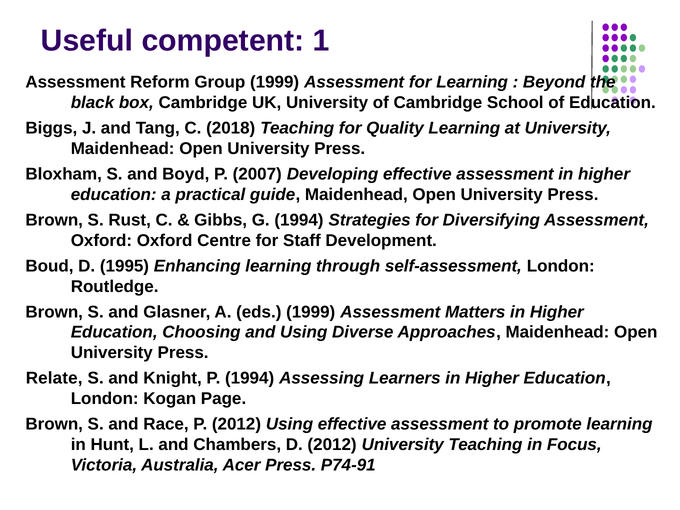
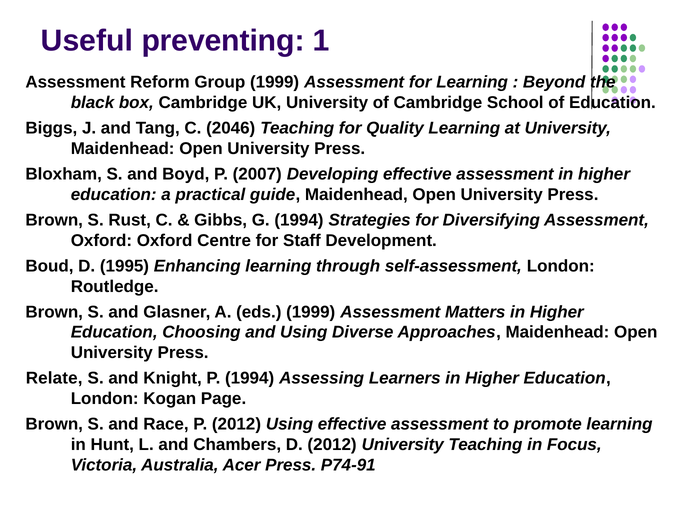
competent: competent -> preventing (223, 41)
2018: 2018 -> 2046 (231, 128)
